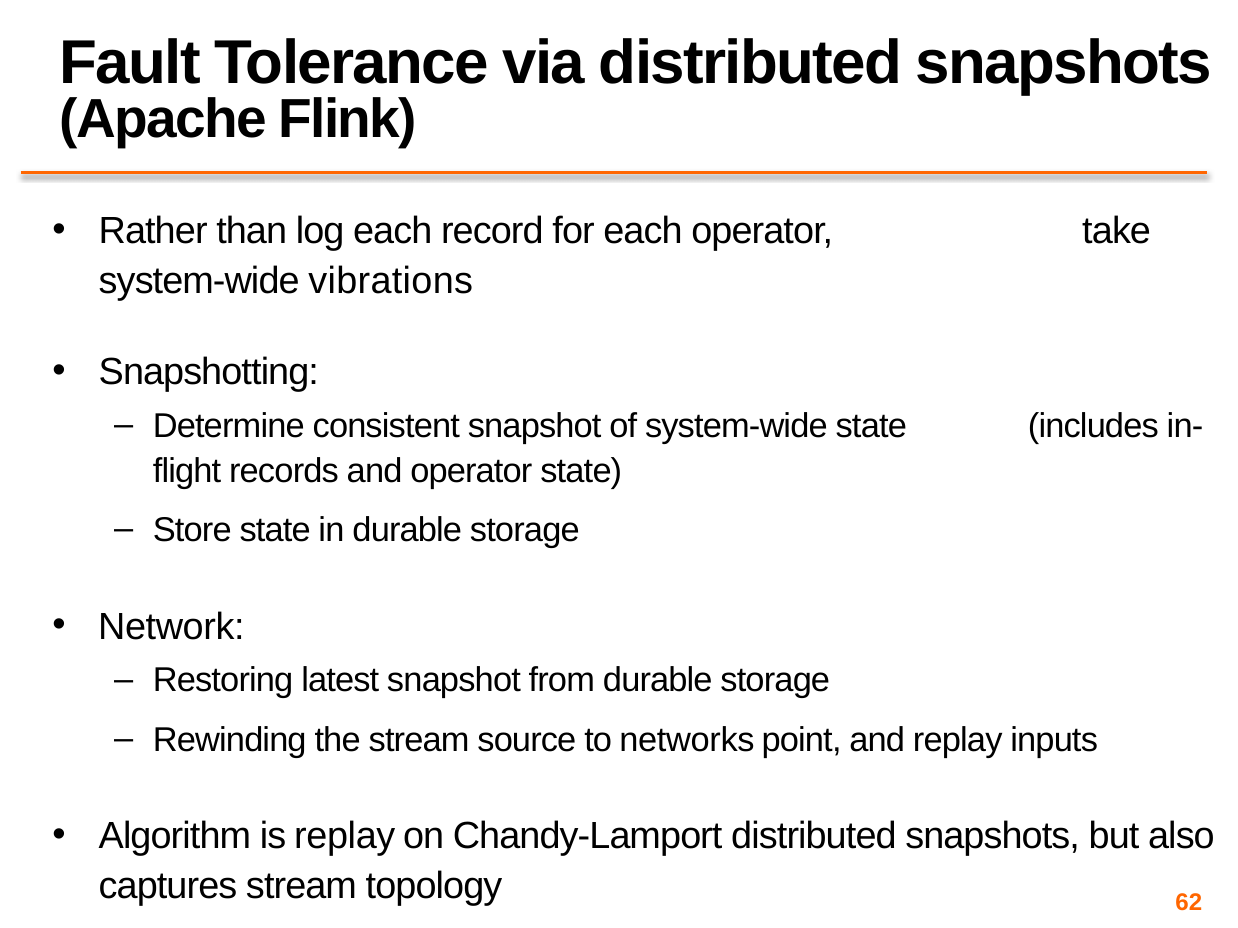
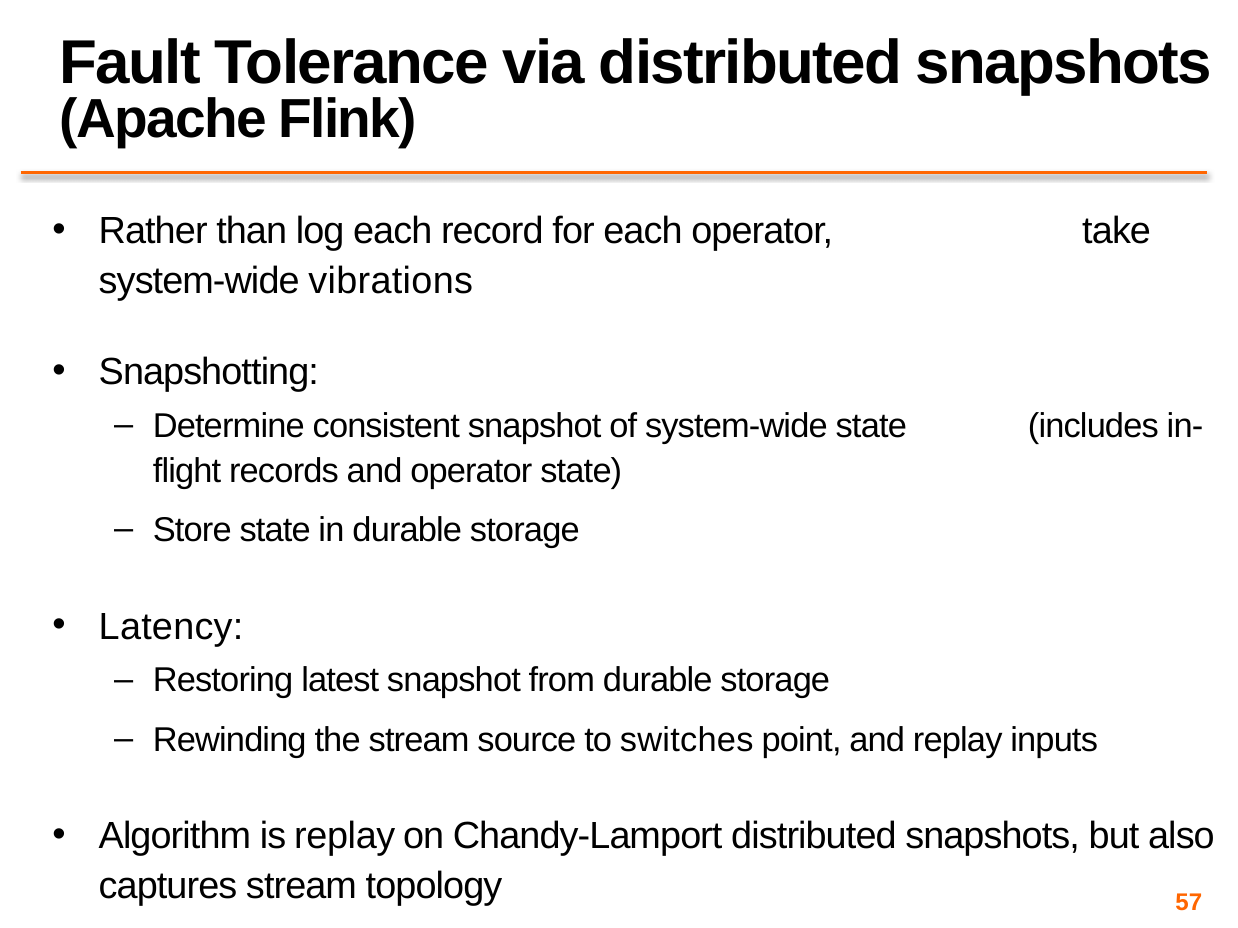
Network: Network -> Latency (171, 627)
networks: networks -> switches (687, 740)
62: 62 -> 57 (1189, 903)
